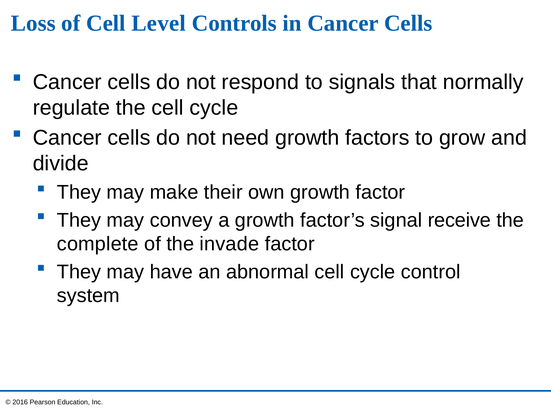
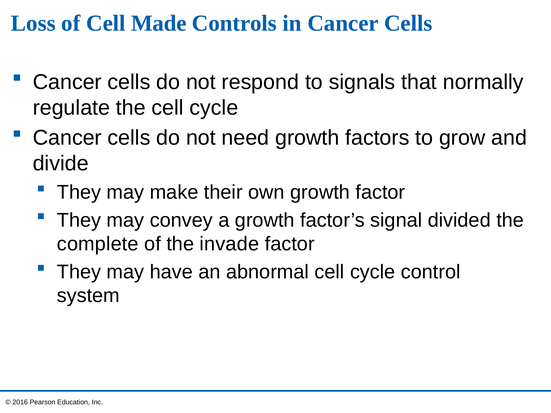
Level: Level -> Made (159, 23)
receive: receive -> divided (459, 220)
